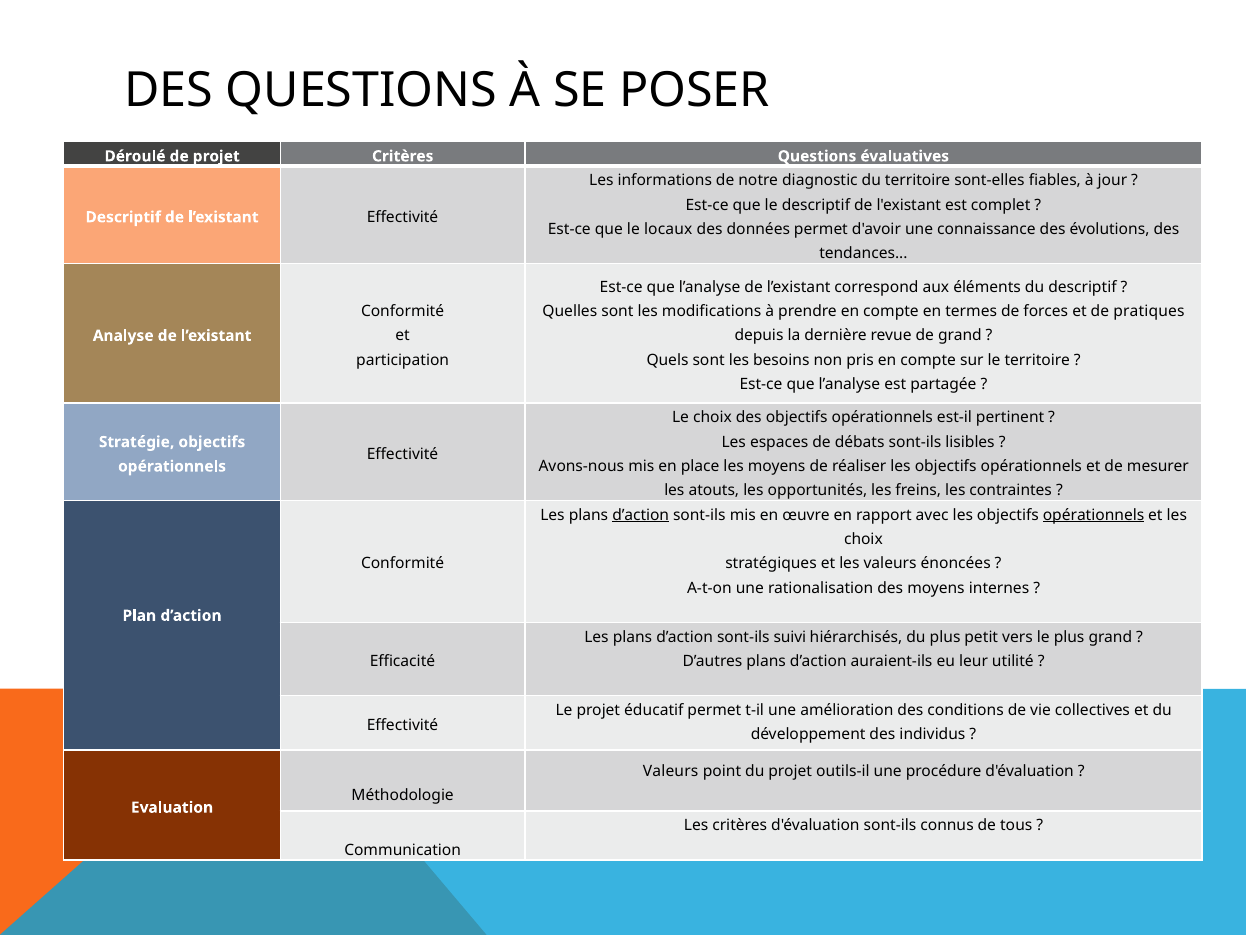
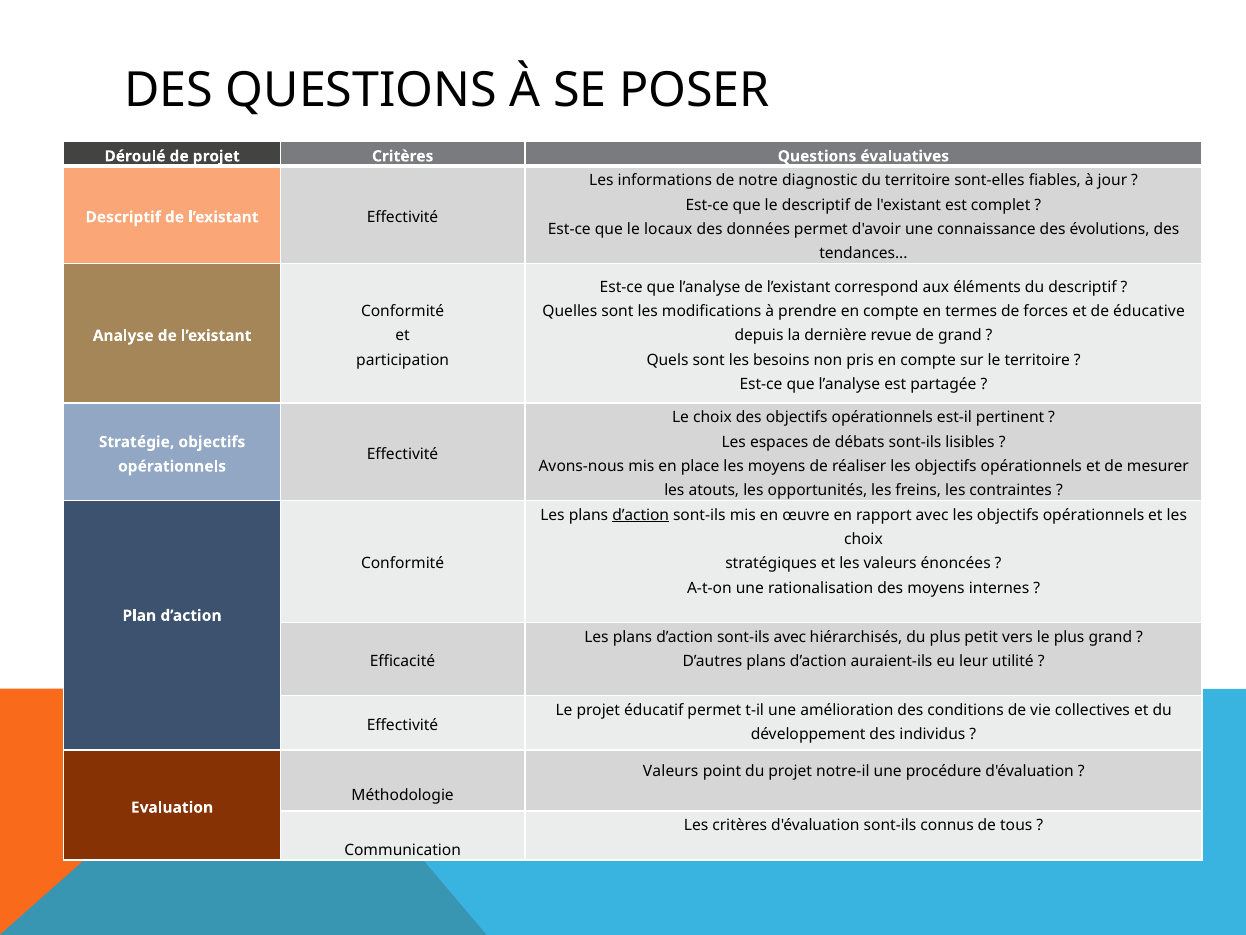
pratiques: pratiques -> éducative (1149, 311)
opérationnels underline: present -> none (1094, 515)
sont-ils suivi: suivi -> avec (790, 637)
outils-il: outils-il -> notre-il (843, 771)
